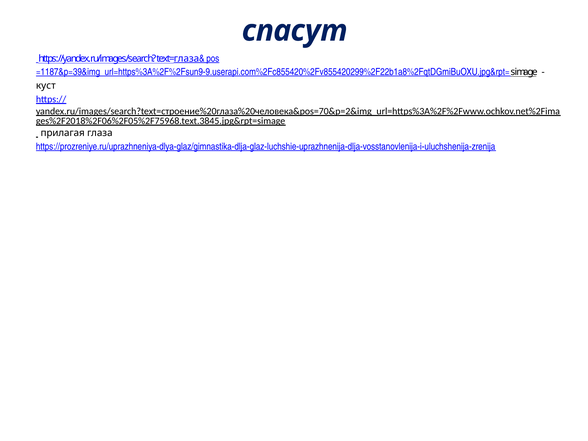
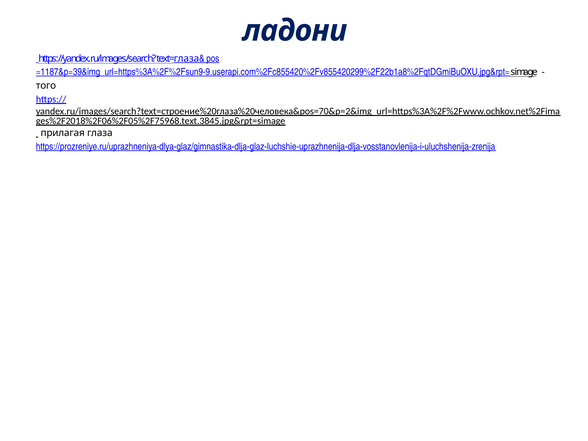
спасут: спасут -> ладони (295, 31)
куст: куст -> того (46, 86)
